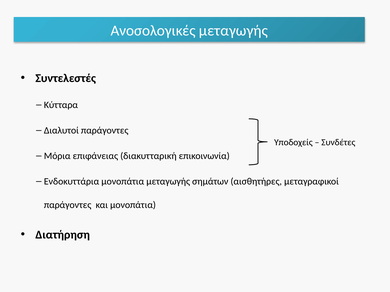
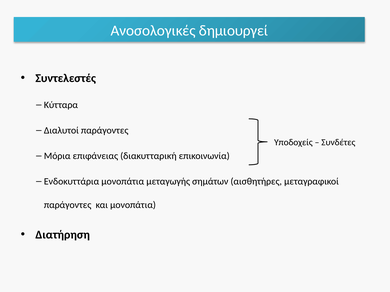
Ανοσολογικές μεταγωγής: μεταγωγής -> δημιουργεί (234, 31)
